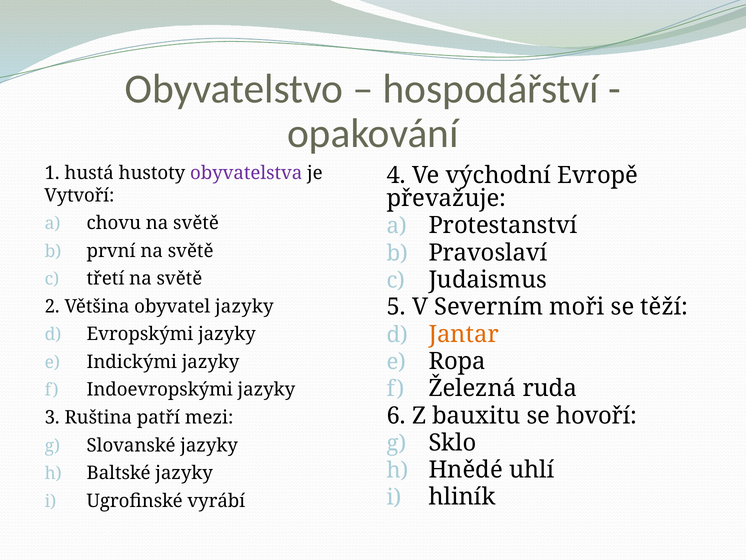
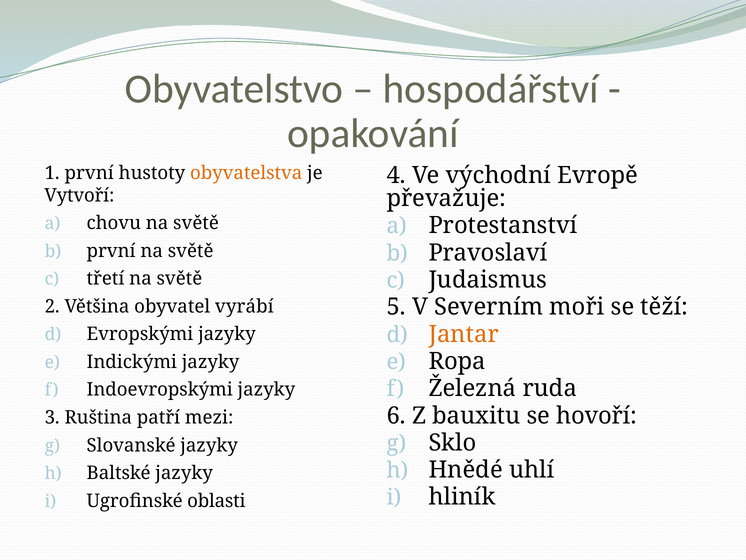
1 hustá: hustá -> první (89, 173)
obyvatelstva colour: purple -> orange (246, 173)
obyvatel jazyky: jazyky -> vyrábí (244, 306)
vyrábí: vyrábí -> oblasti (216, 501)
